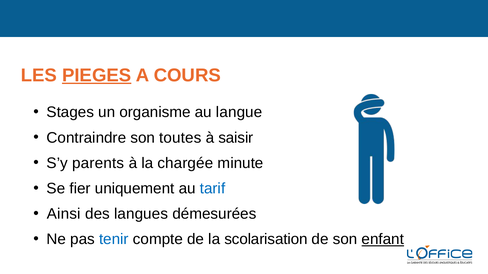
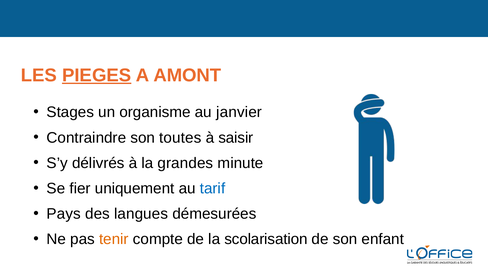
COURS: COURS -> AMONT (187, 75)
langue: langue -> janvier (239, 112)
parents: parents -> délivrés (98, 163)
chargée: chargée -> grandes (185, 163)
Ainsi: Ainsi -> Pays (64, 214)
tenir colour: blue -> orange (114, 240)
enfant underline: present -> none (383, 240)
